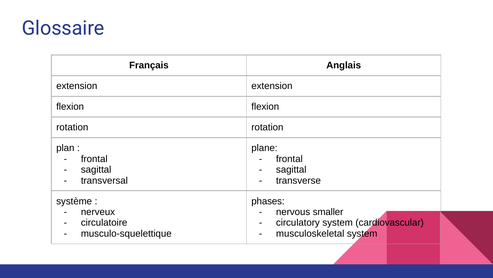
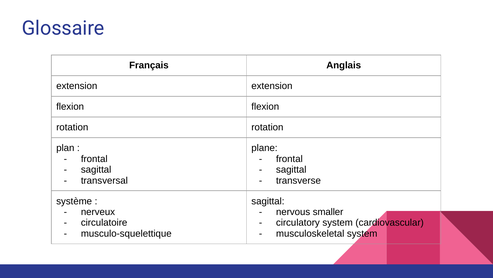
phases: phases -> sagittal (268, 201)
